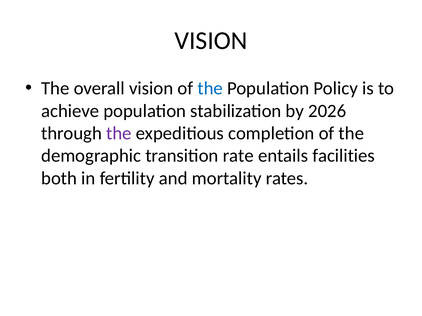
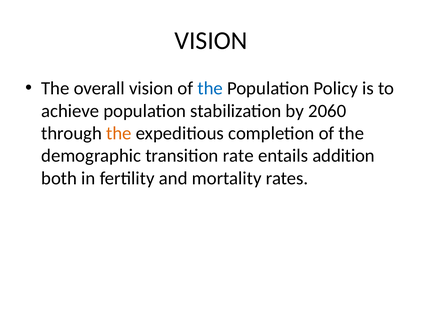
2026: 2026 -> 2060 (327, 111)
the colour: purple -> orange (119, 134)
facilities: facilities -> addition (344, 156)
